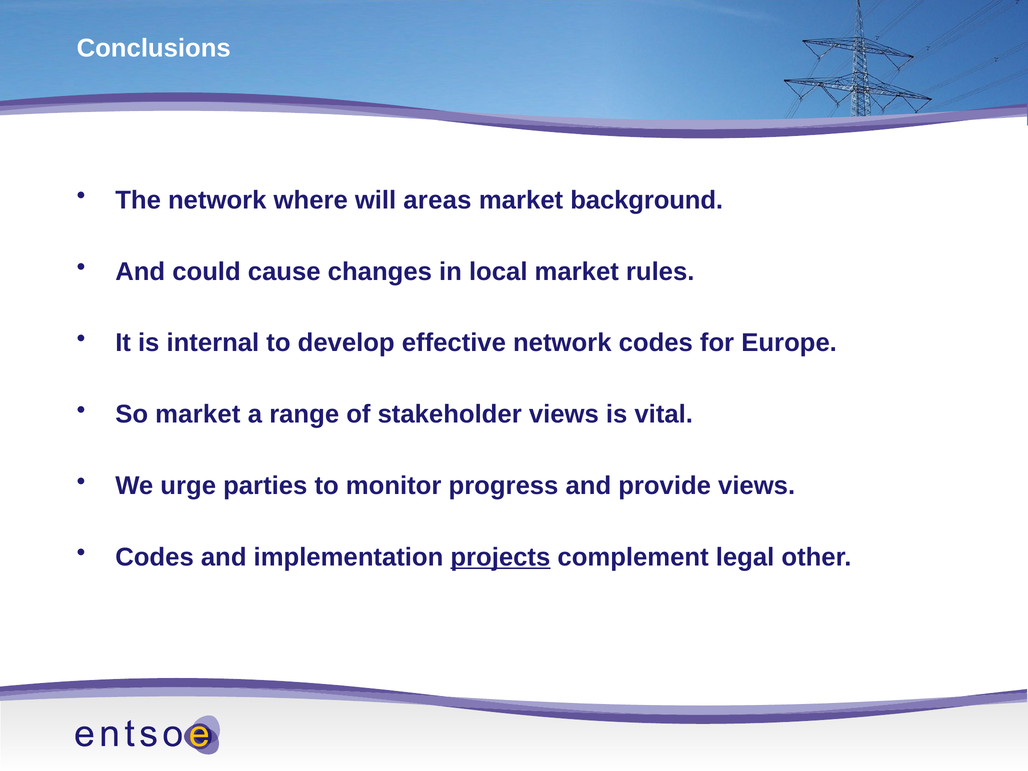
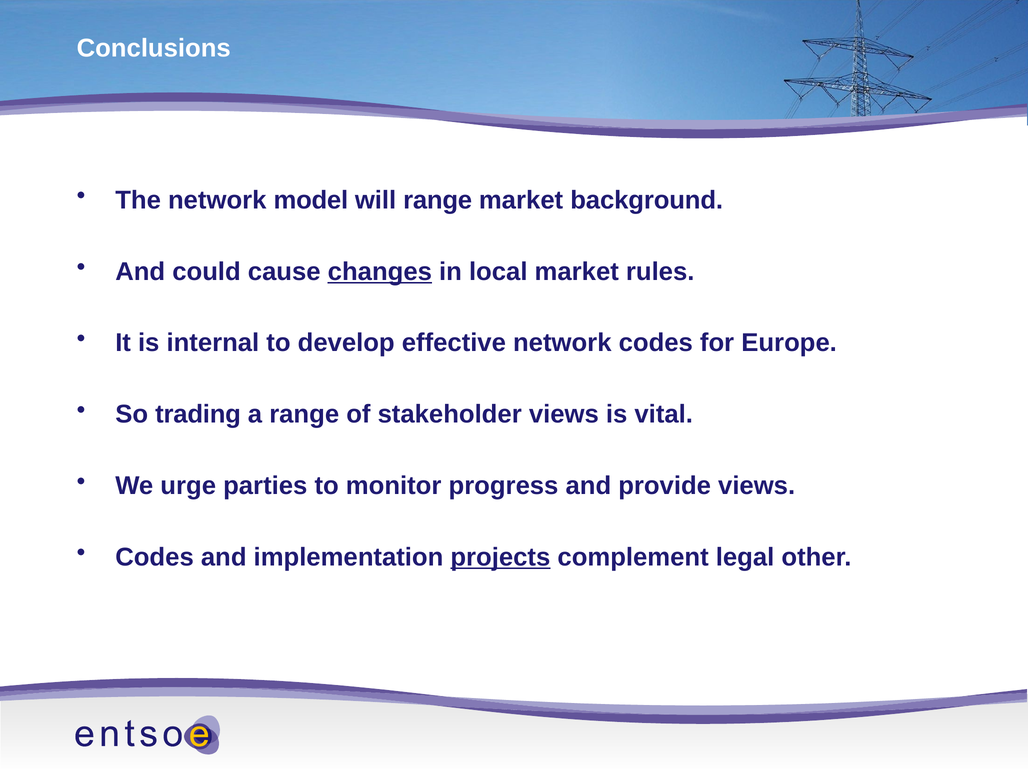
where: where -> model (311, 200)
will areas: areas -> range (438, 200)
changes underline: none -> present (380, 272)
So market: market -> trading (198, 414)
